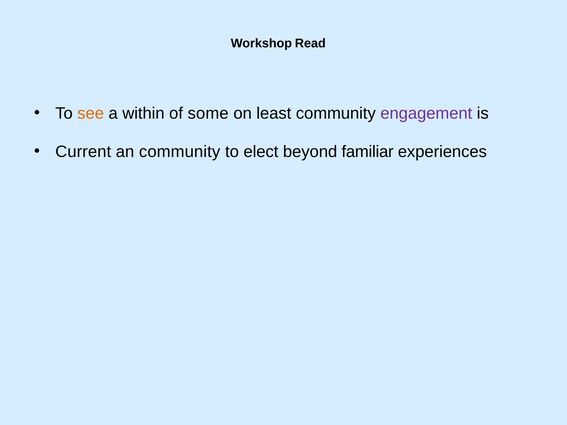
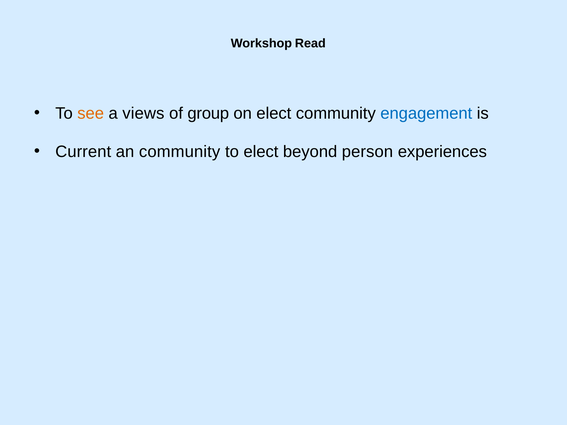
within: within -> views (143, 114)
some: some -> group (208, 114)
on least: least -> elect (274, 114)
engagement colour: purple -> blue (426, 114)
familiar: familiar -> person (367, 152)
